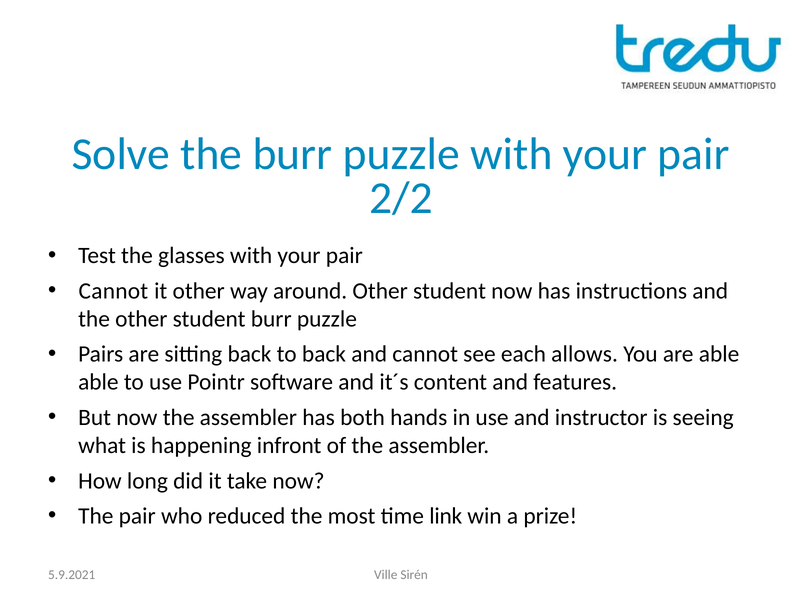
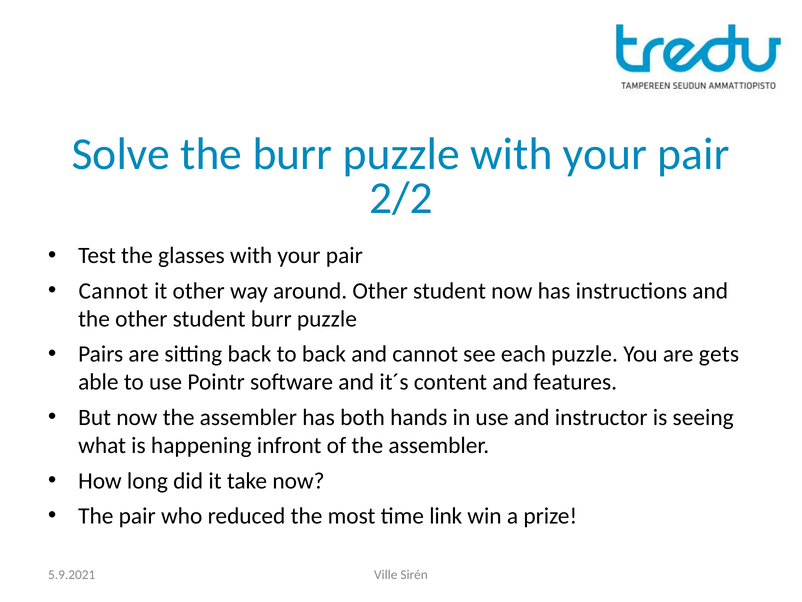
each allows: allows -> puzzle (585, 354)
are able: able -> gets (719, 354)
